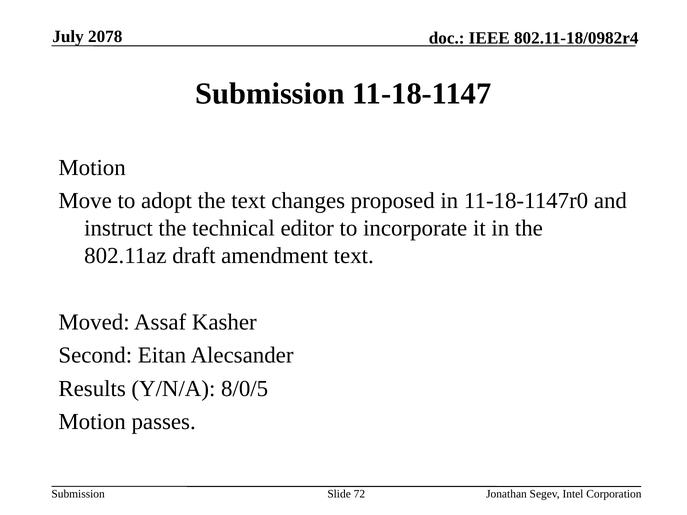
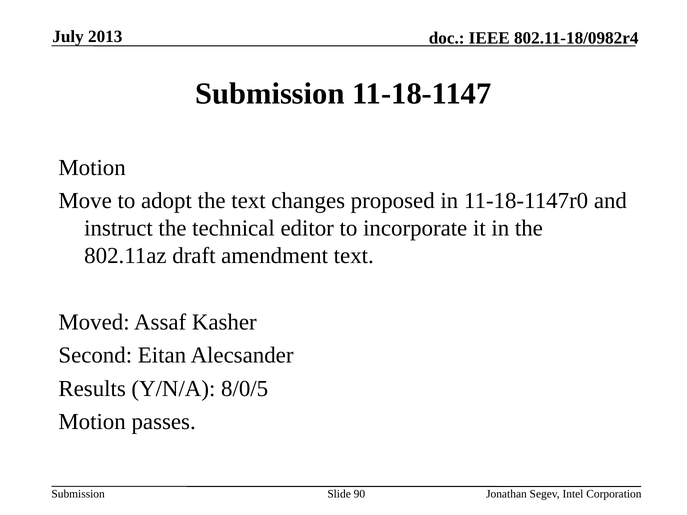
2078: 2078 -> 2013 (105, 36)
72: 72 -> 90 (359, 494)
